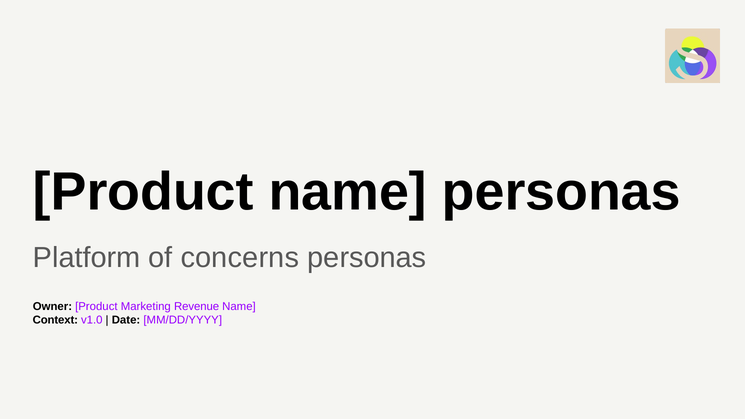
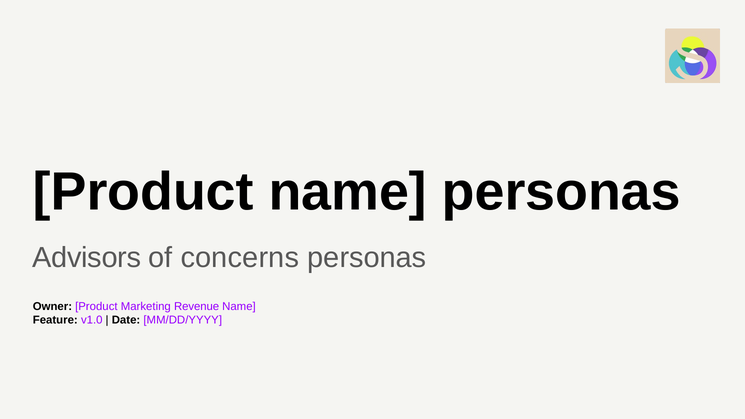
Platform: Platform -> Advisors (87, 258)
Context: Context -> Feature (55, 320)
